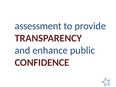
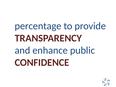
assessment: assessment -> percentage (38, 26)
